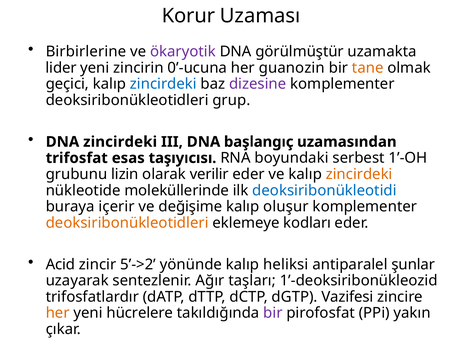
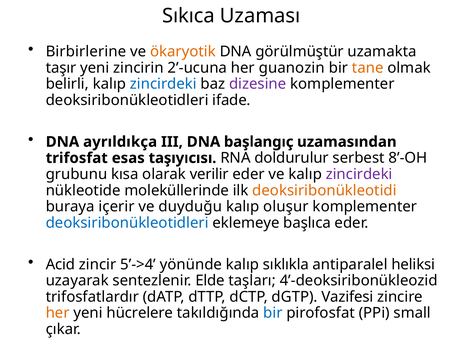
Korur: Korur -> Sıkıca (188, 16)
ökaryotik colour: purple -> orange (183, 52)
lider: lider -> taşır (61, 68)
0’-ucuna: 0’-ucuna -> 2’-ucuna (197, 68)
geçici: geçici -> belirli (67, 84)
grup: grup -> ifade (231, 100)
DNA zincirdeki: zincirdeki -> ayrıldıkça (120, 142)
boyundaki: boyundaki -> doldurulur (292, 158)
1’-OH: 1’-OH -> 8’-OH (408, 158)
lizin: lizin -> kısa (125, 174)
zincirdeki colour: orange -> purple (359, 174)
deoksiribonükleotidi colour: blue -> orange (324, 190)
değişime: değişime -> duyduğu (190, 206)
deoksiribonükleotidleri colour: orange -> blue (127, 223)
kodları: kodları -> başlıca (307, 223)
5’->2: 5’->2 -> 5’->4 (138, 264)
heliksi: heliksi -> sıklıkla (286, 264)
şunlar: şunlar -> heliksi (413, 264)
Ağır: Ağır -> Elde (210, 280)
1’-deoksiribonükleozid: 1’-deoksiribonükleozid -> 4’-deoksiribonükleozid (359, 280)
bir colour: purple -> blue (273, 313)
yakın: yakın -> small (412, 313)
